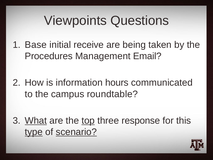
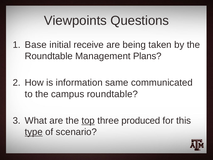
Procedures: Procedures -> Roundtable (49, 56)
Email: Email -> Plans (147, 56)
hours: hours -> same (117, 83)
What underline: present -> none (36, 120)
response: response -> produced (141, 120)
scenario underline: present -> none (76, 132)
